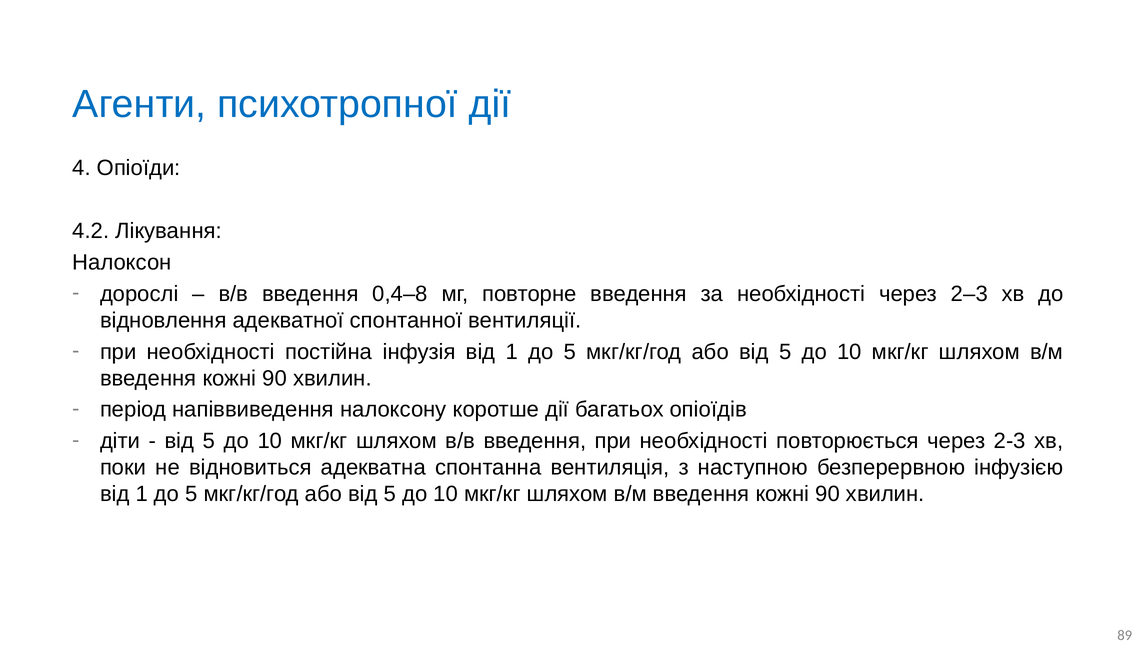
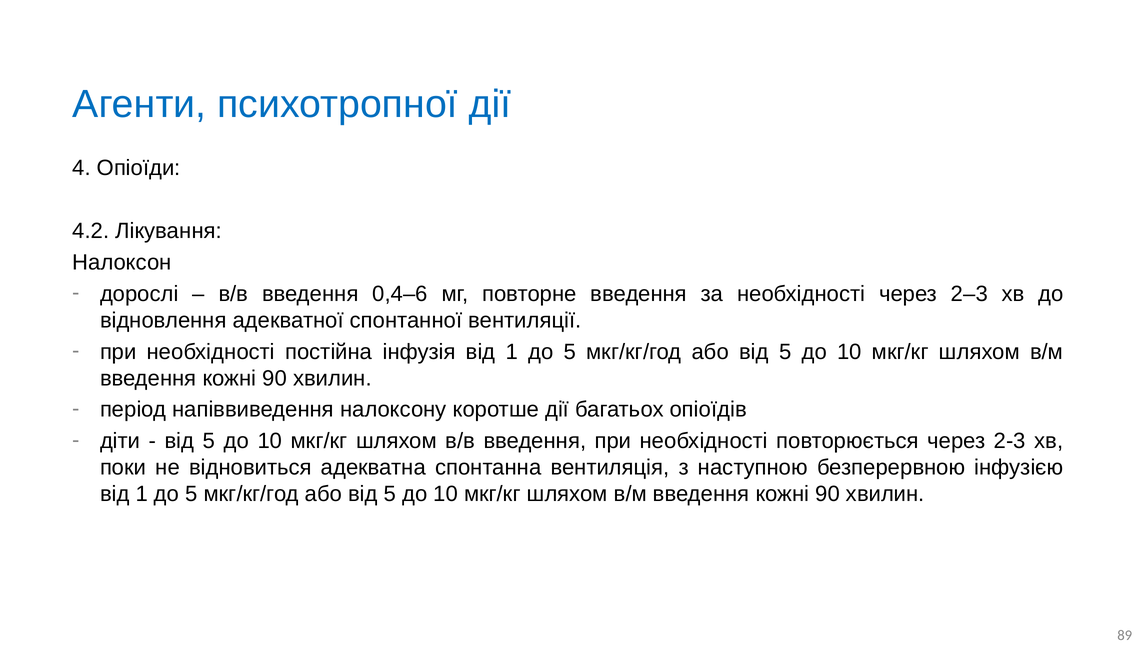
0,4–8: 0,4–8 -> 0,4–6 (400, 294)
